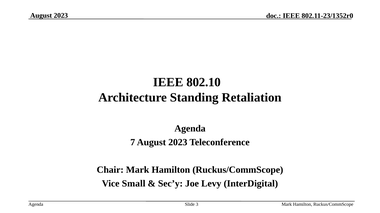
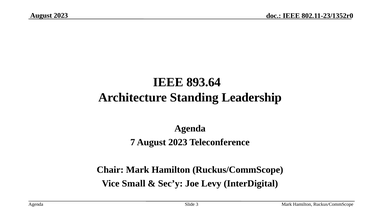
802.10: 802.10 -> 893.64 (204, 83)
Retaliation: Retaliation -> Leadership (252, 98)
